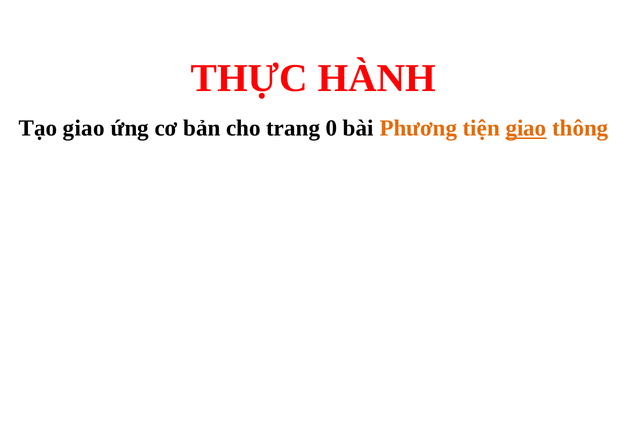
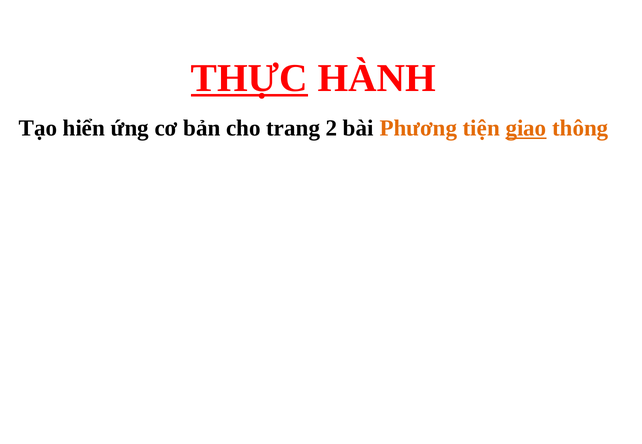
THỰC underline: none -> present (249, 78)
Tạo giao: giao -> hiển (84, 128)
0: 0 -> 2 (331, 128)
